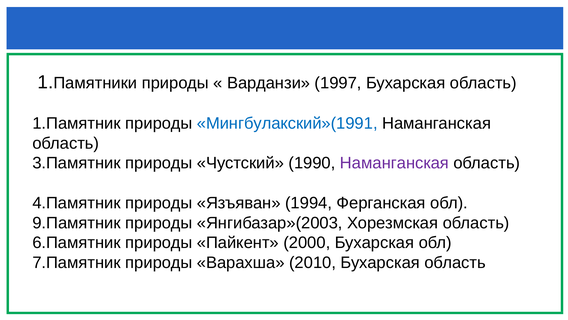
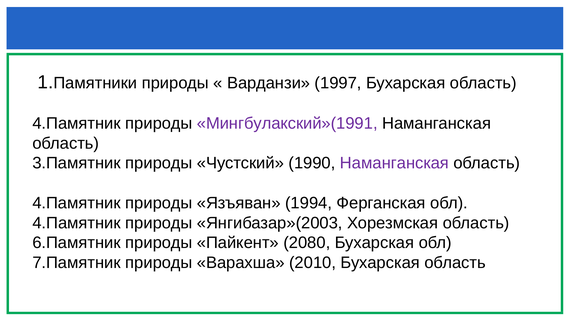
1.Памятник: 1.Памятник -> 4.Памятник (77, 123)
Мингбулакский»(1991 colour: blue -> purple (287, 123)
9.Памятник: 9.Памятник -> 4.Памятник (77, 223)
2000: 2000 -> 2080 (307, 242)
